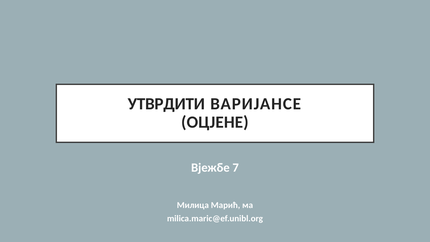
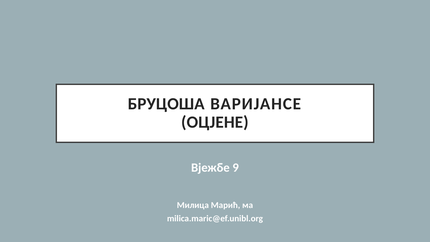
УТВРДИТИ: УТВРДИТИ -> БРУЦОША (166, 104)
7: 7 -> 9 (236, 168)
